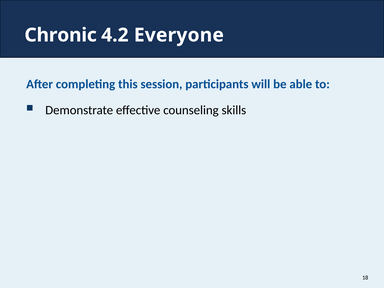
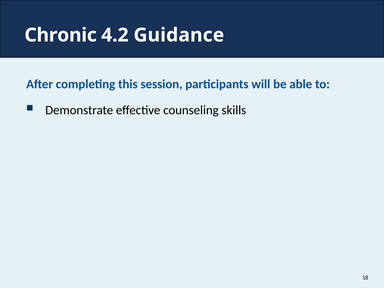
Everyone: Everyone -> Guidance (179, 35)
